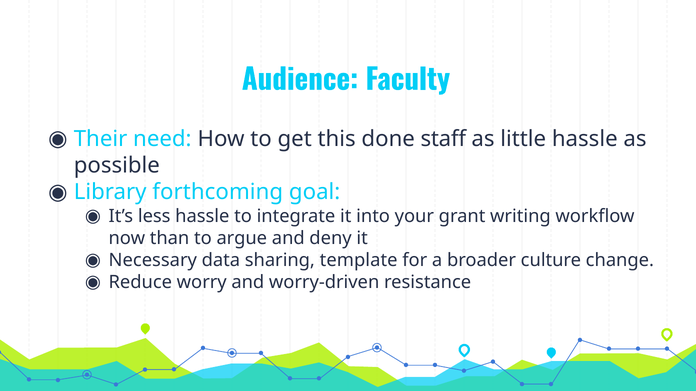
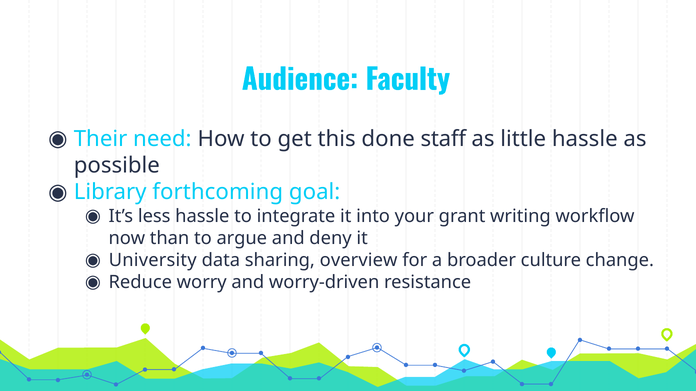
Necessary: Necessary -> University (153, 261)
template: template -> overview (359, 261)
